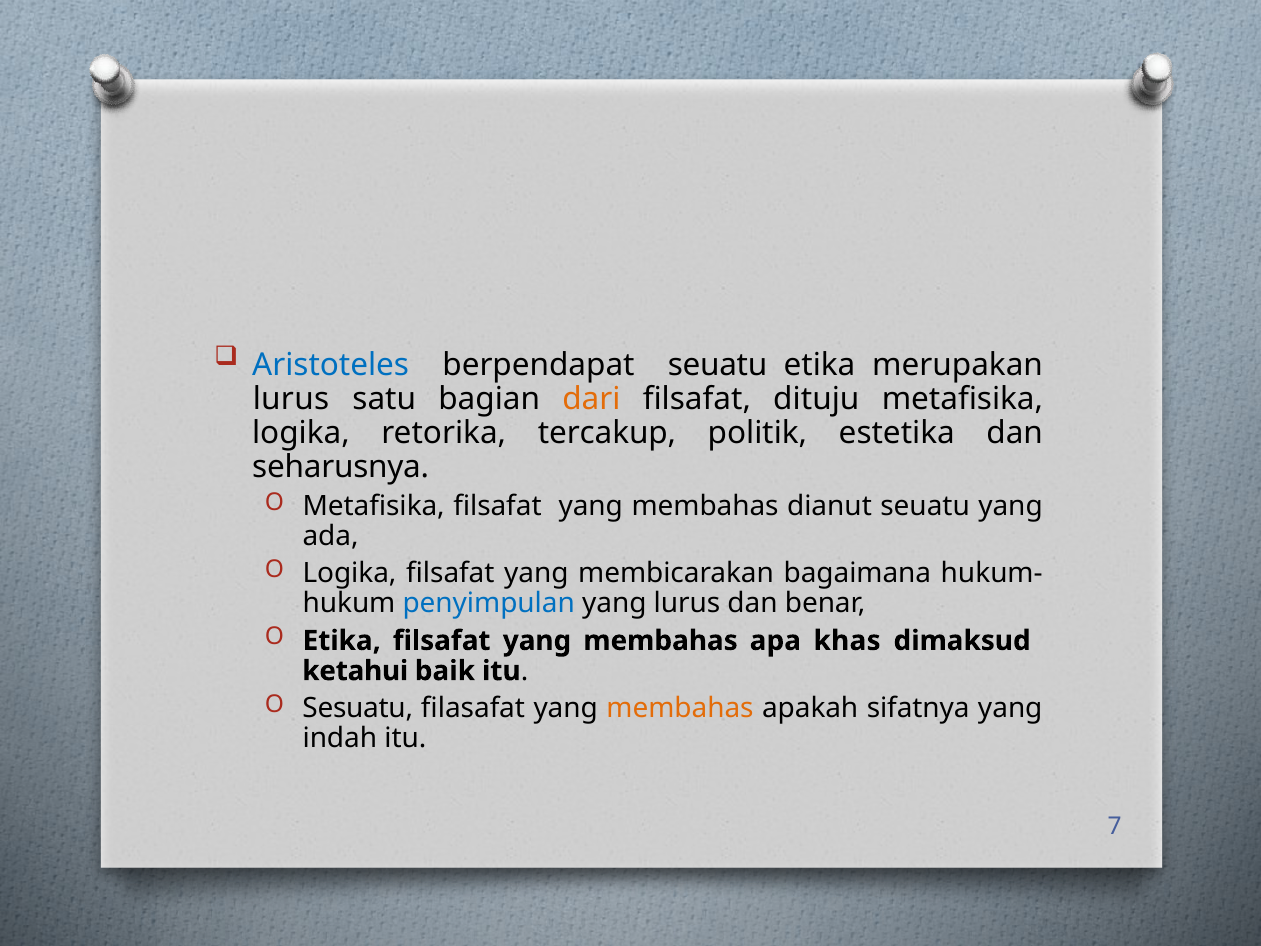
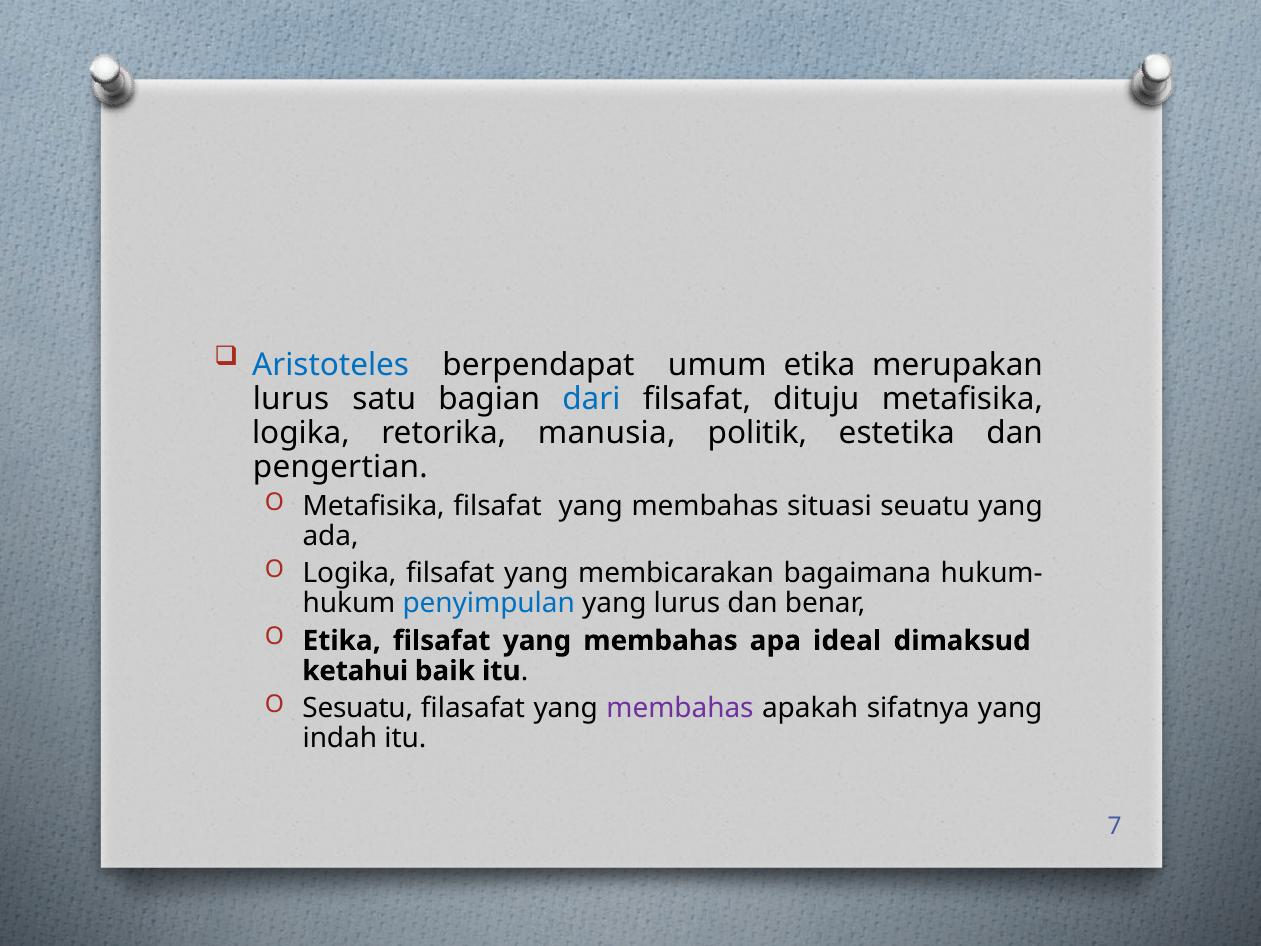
berpendapat seuatu: seuatu -> umum (717, 365)
dari colour: orange -> blue (591, 399)
tercakup: tercakup -> manusia (607, 433)
seharusnya: seharusnya -> pengertian (340, 467)
dianut: dianut -> situasi (829, 506)
khas: khas -> ideal (847, 641)
membahas colour: orange -> purple (680, 708)
